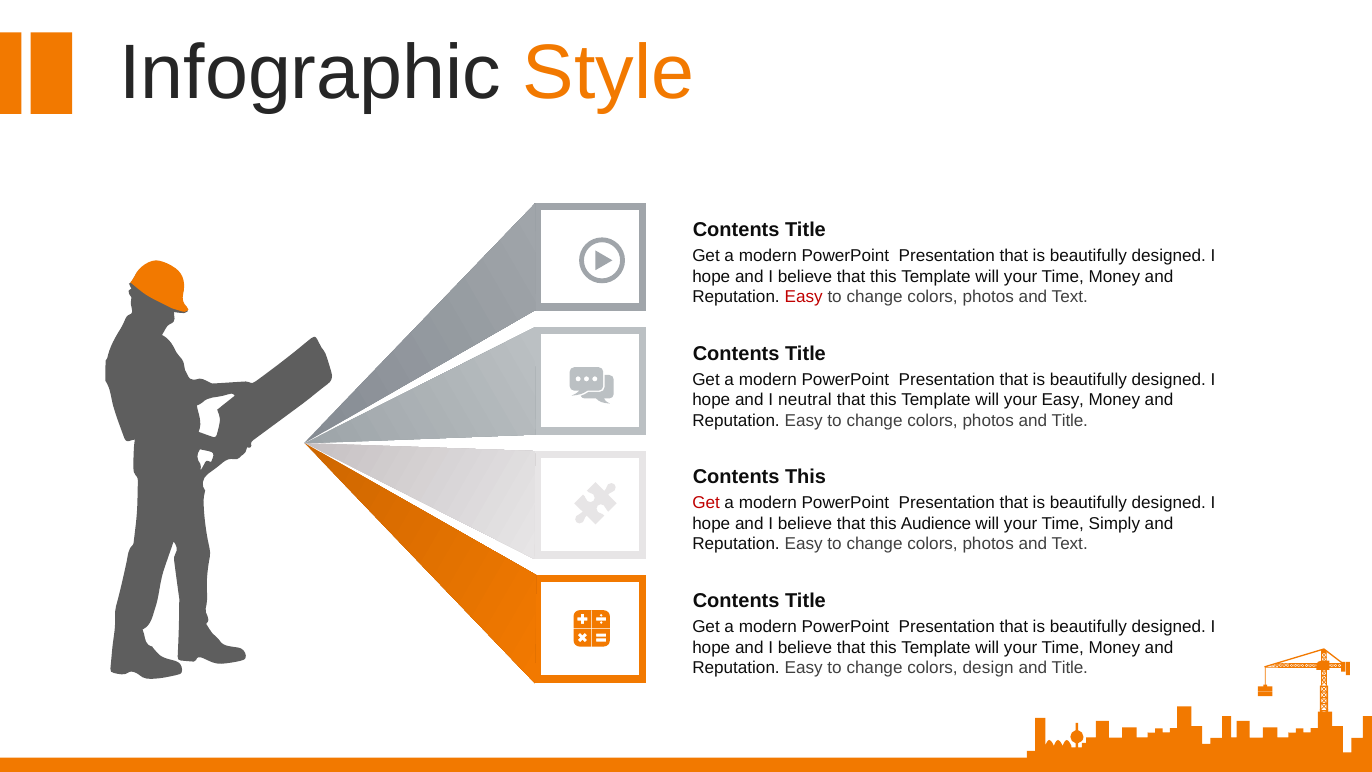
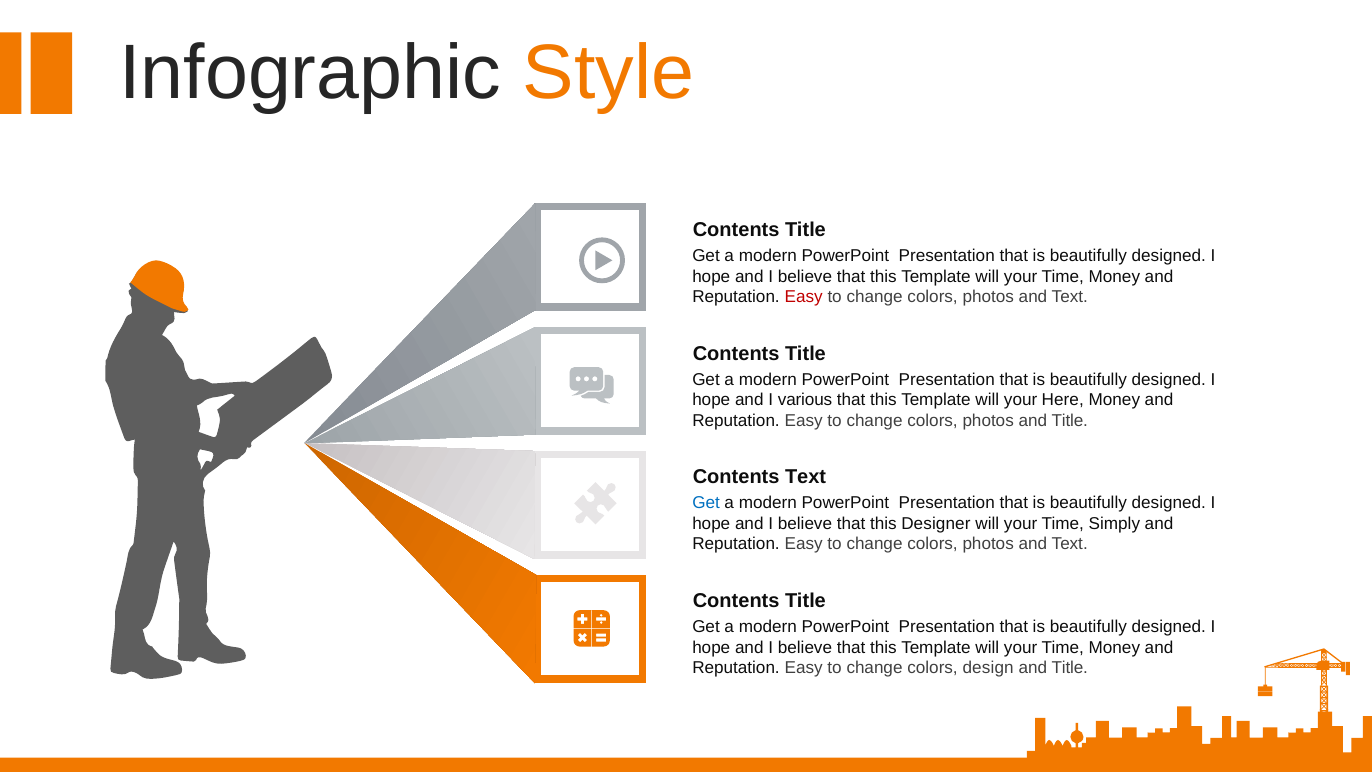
neutral: neutral -> various (805, 400)
your Easy: Easy -> Here (1063, 400)
Contents This: This -> Text (806, 477)
Get colour: red -> blue (706, 503)
Audience: Audience -> Designer (936, 524)
